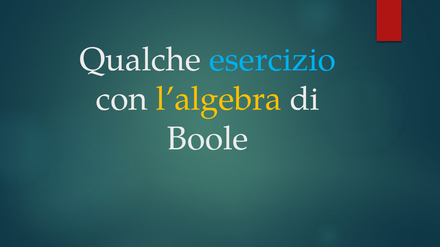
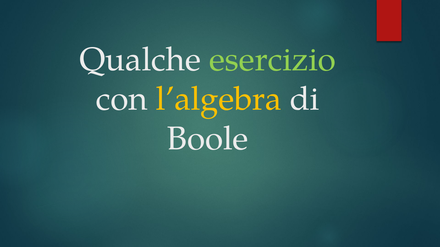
esercizio colour: light blue -> light green (273, 60)
